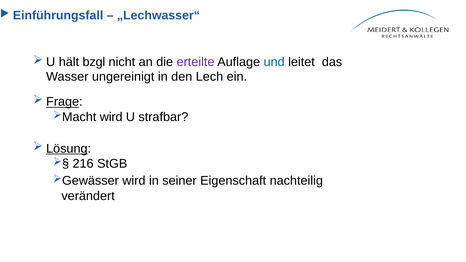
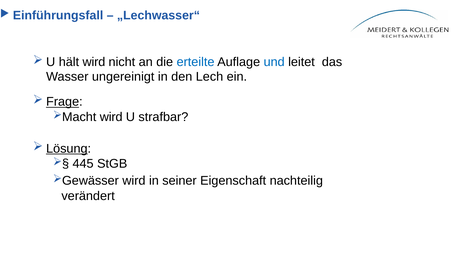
hält bzgl: bzgl -> wird (94, 62)
erteilte colour: purple -> blue (196, 62)
216: 216 -> 445 (83, 164)
